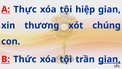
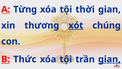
Thực: Thực -> Từng (25, 9)
hiệp: hiệp -> thời (85, 9)
xót underline: none -> present (76, 25)
